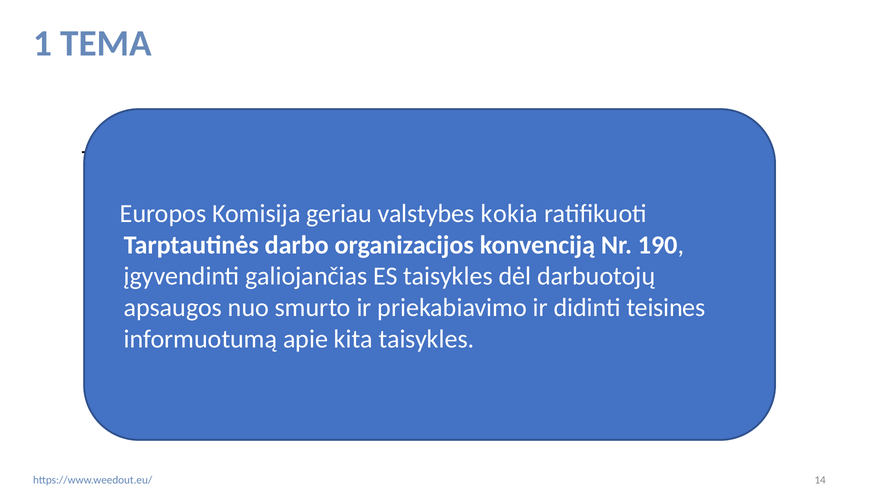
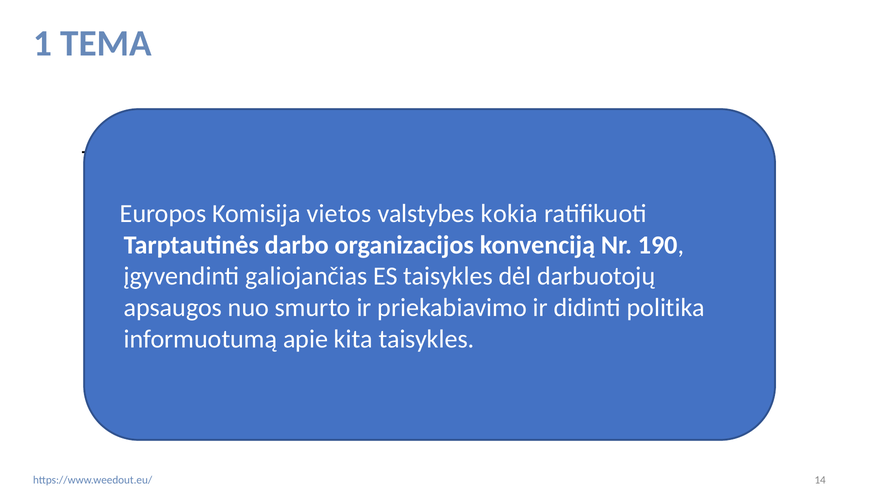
geriau: geriau -> vietos (339, 214)
teisines: teisines -> politika (666, 308)
